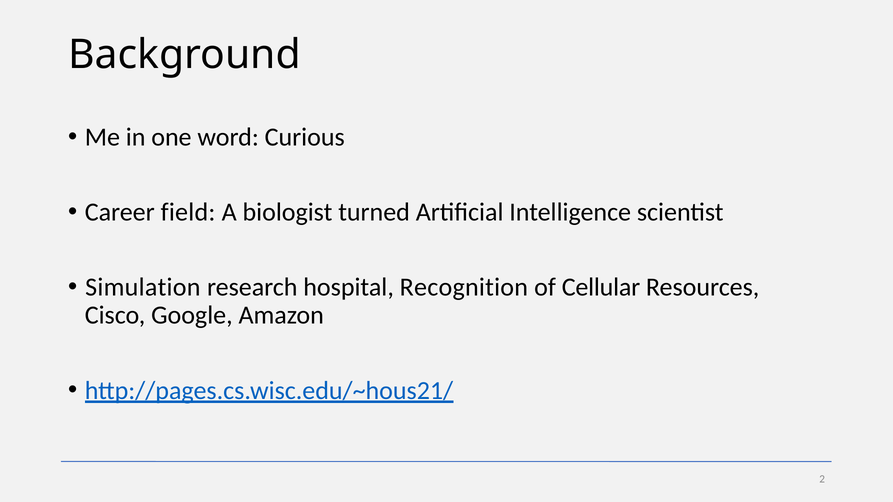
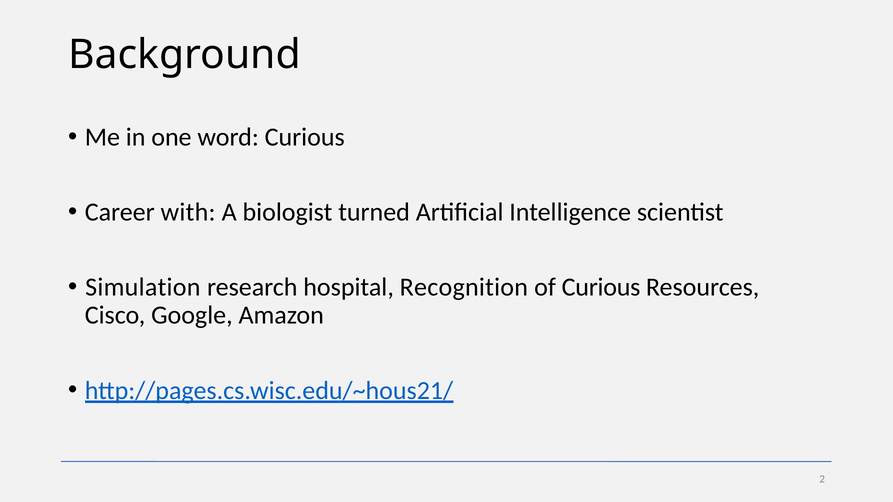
field: field -> with (188, 212)
of Cellular: Cellular -> Curious (601, 287)
